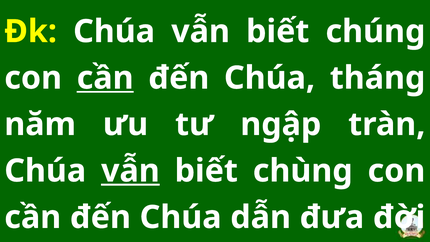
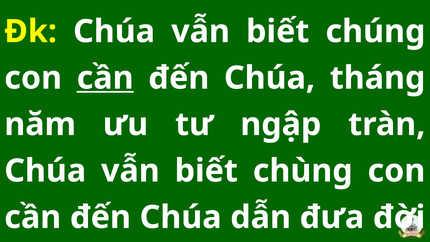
vẫn underline: present -> none (130, 171)
